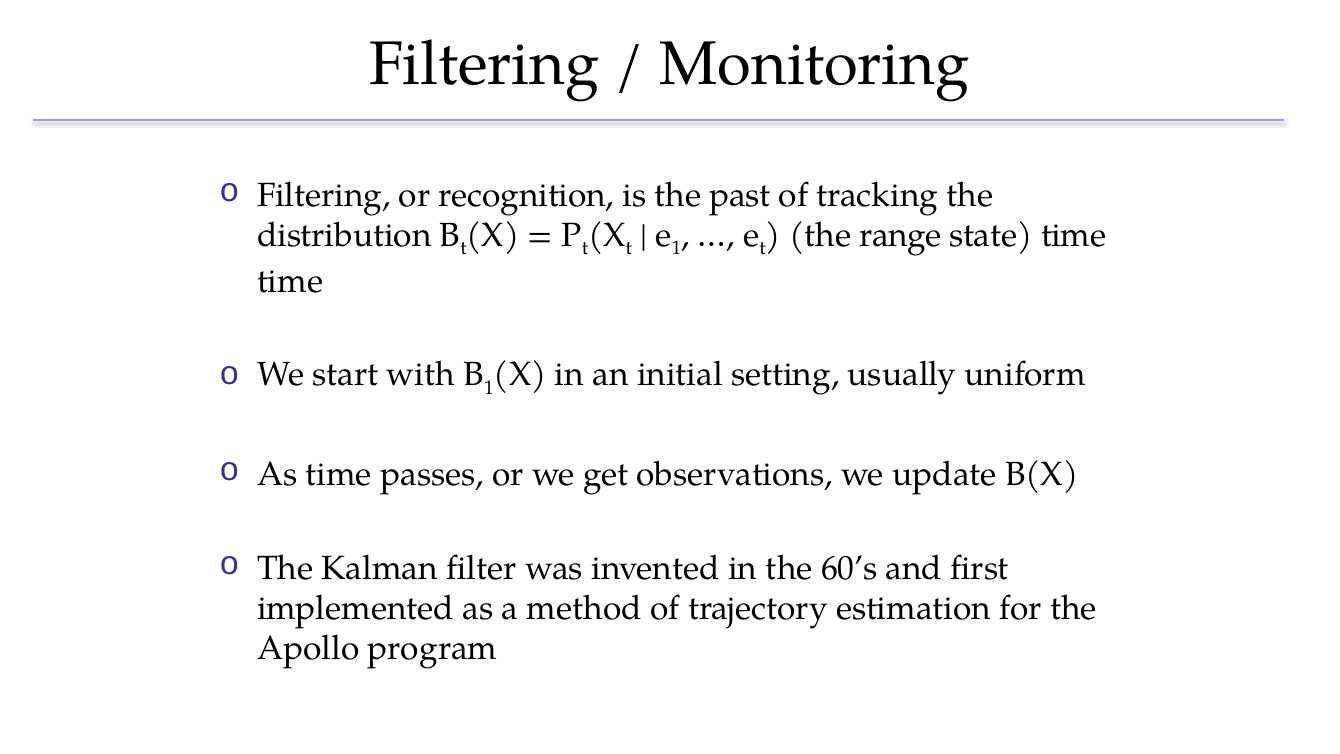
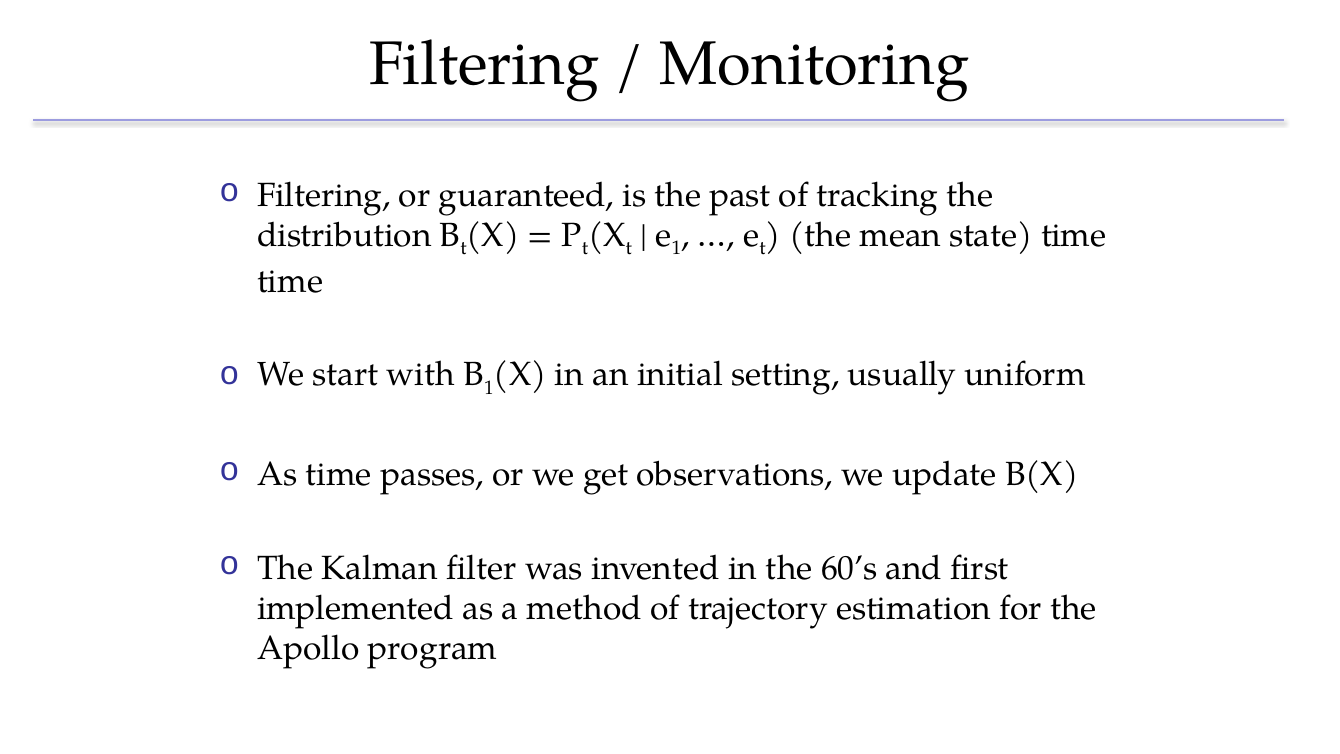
recognition: recognition -> guaranteed (527, 195)
range: range -> mean (900, 235)
